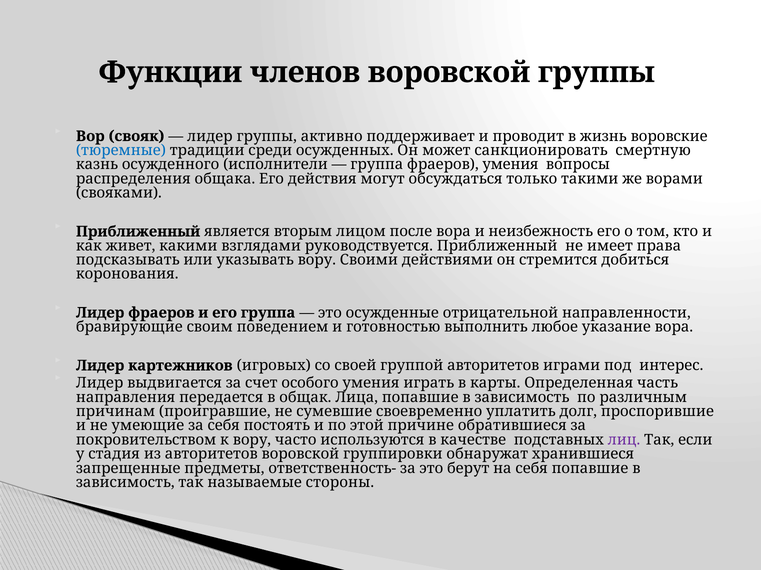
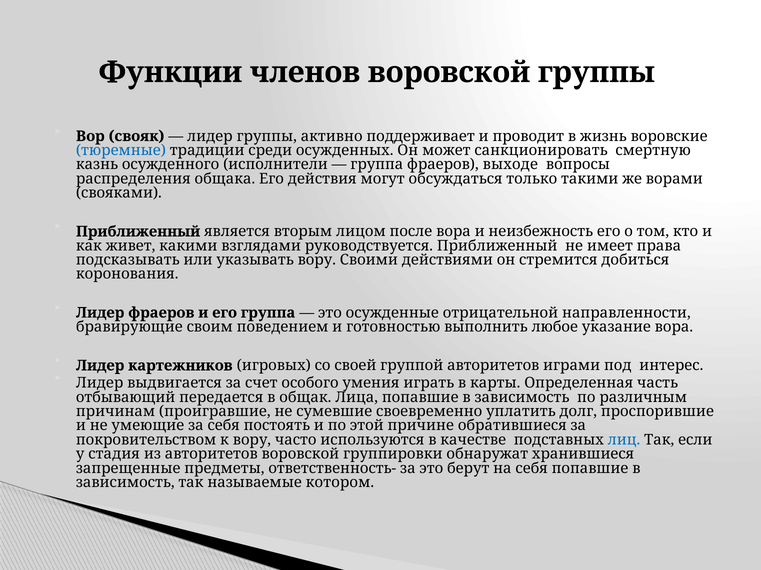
фраеров умения: умения -> выходе (510, 165)
направления: направления -> отбывающий (126, 398)
лиц colour: purple -> blue (624, 440)
стороны: стороны -> котором (340, 483)
